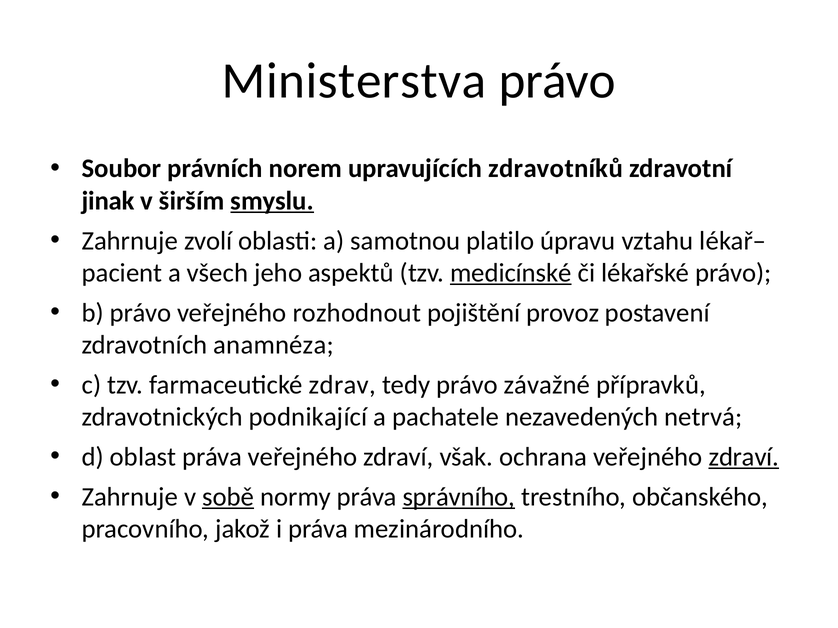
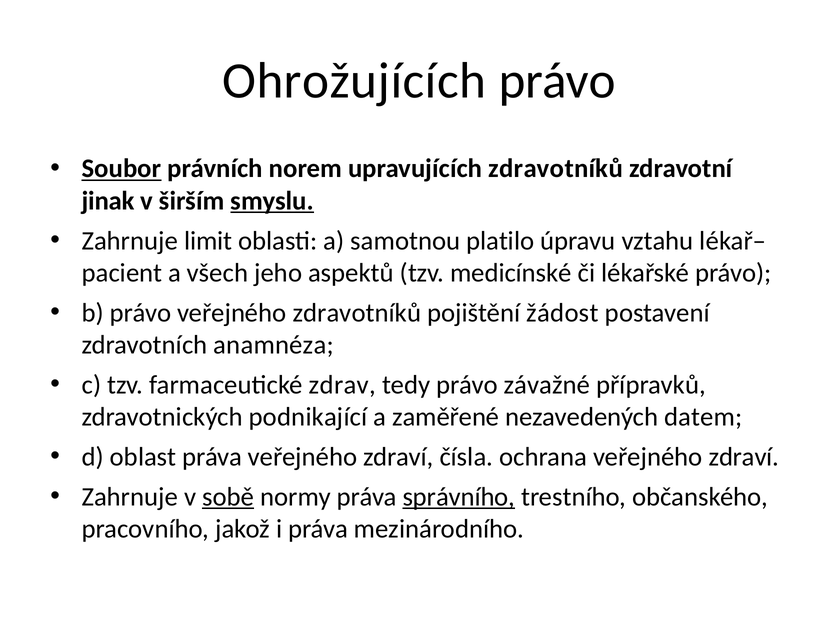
Ministerstva: Ministerstva -> Ohrožujících (354, 81)
Soubor underline: none -> present (122, 169)
zvolí: zvolí -> limit (208, 241)
medicínské underline: present -> none (511, 273)
veřejného rozhodnout: rozhodnout -> zdravotníků (357, 313)
provoz: provoz -> žádost (562, 313)
pachatele: pachatele -> zaměřené (446, 417)
netrvá: netrvá -> datem (703, 417)
však: však -> čísla (466, 457)
zdraví underline: present -> none (744, 457)
